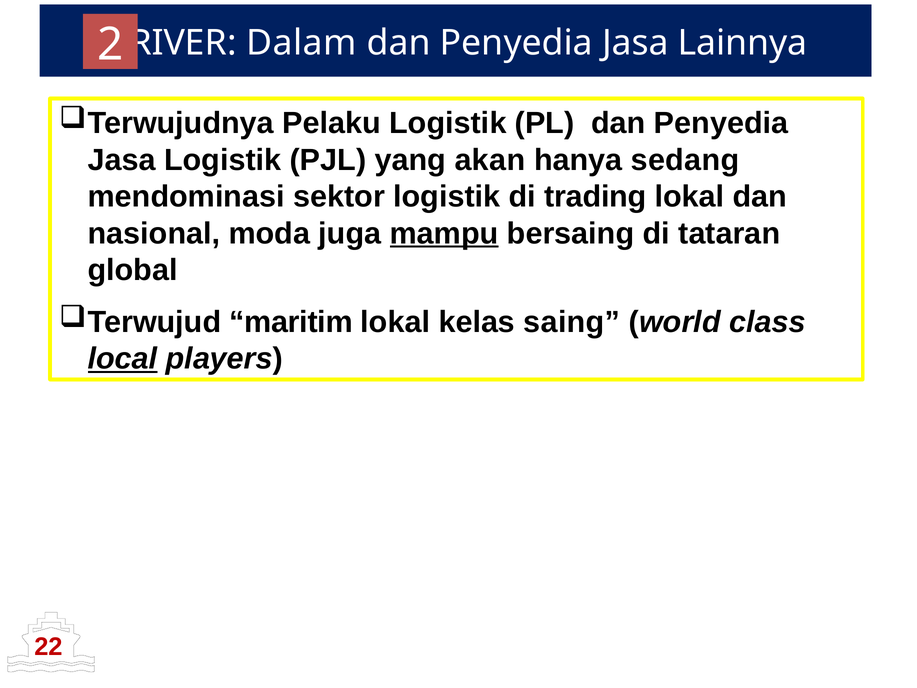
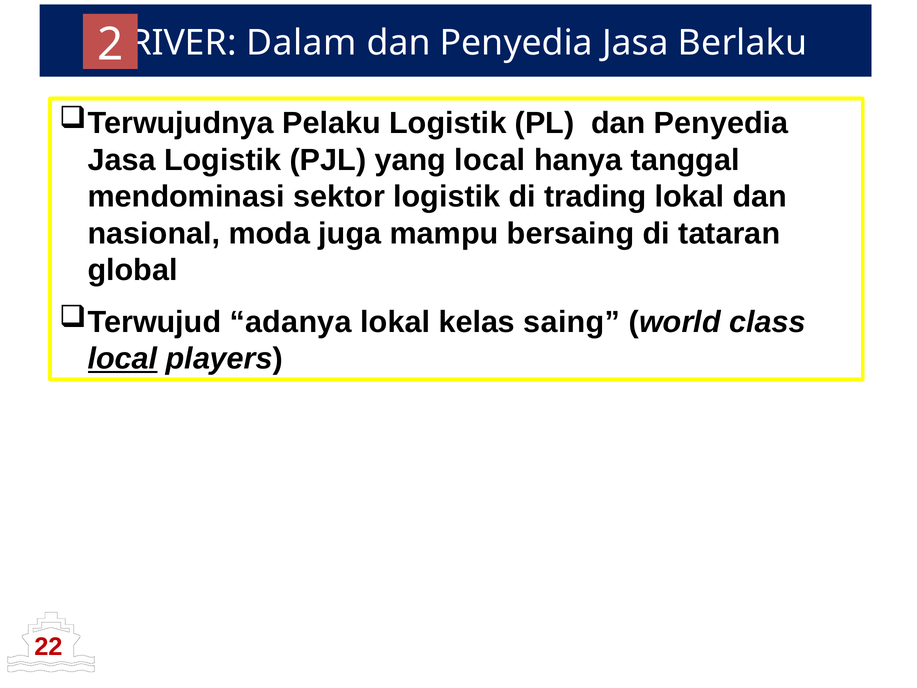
Lainnya: Lainnya -> Berlaku (743, 43)
yang akan: akan -> local (490, 160)
sedang: sedang -> tanggal (685, 160)
mampu underline: present -> none (444, 233)
maritim: maritim -> adanya (291, 322)
